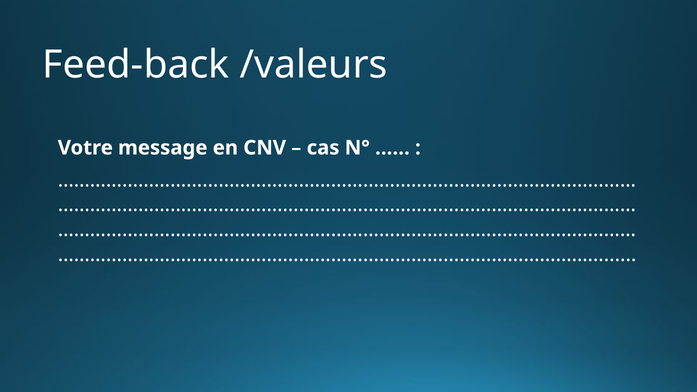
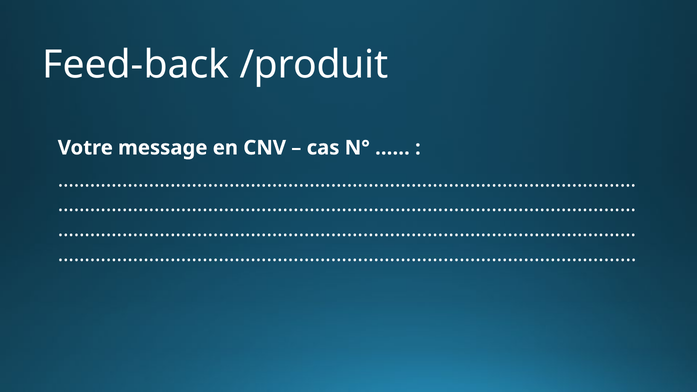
/valeurs: /valeurs -> /produit (314, 65)
